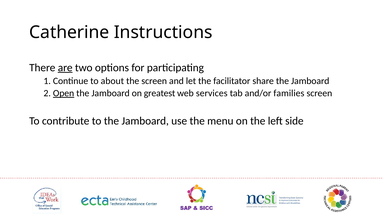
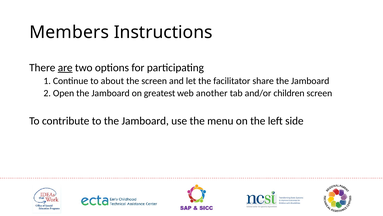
Catherine: Catherine -> Members (69, 32)
Open underline: present -> none (64, 93)
services: services -> another (212, 93)
families: families -> children (289, 93)
